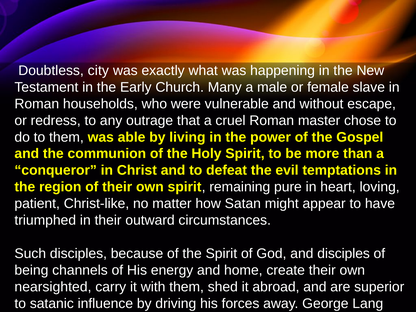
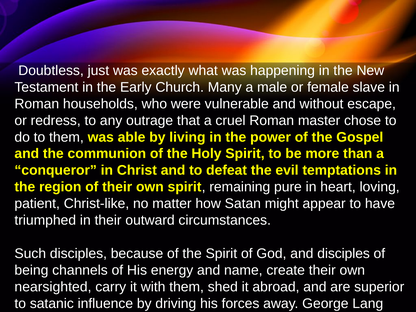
city: city -> just (98, 71)
home: home -> name (243, 270)
